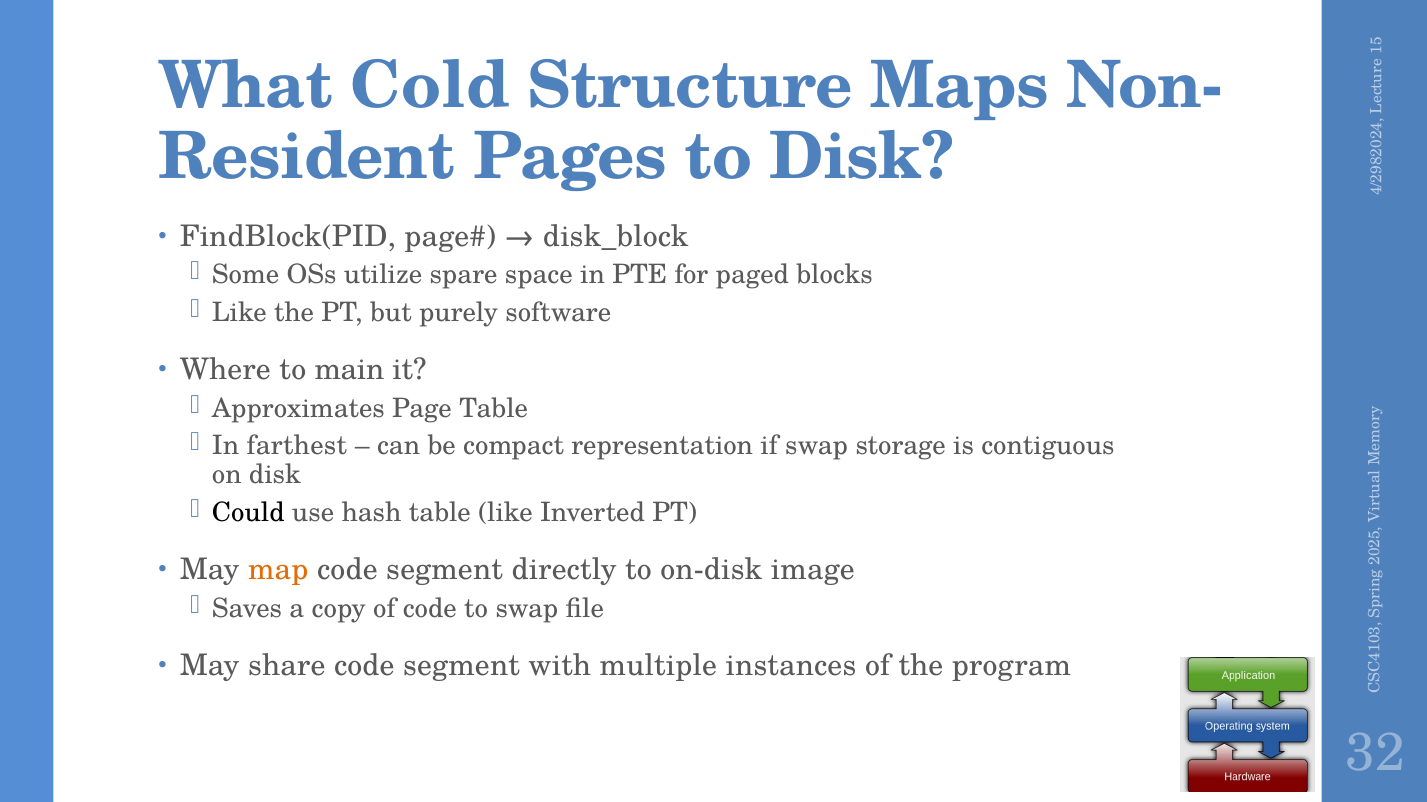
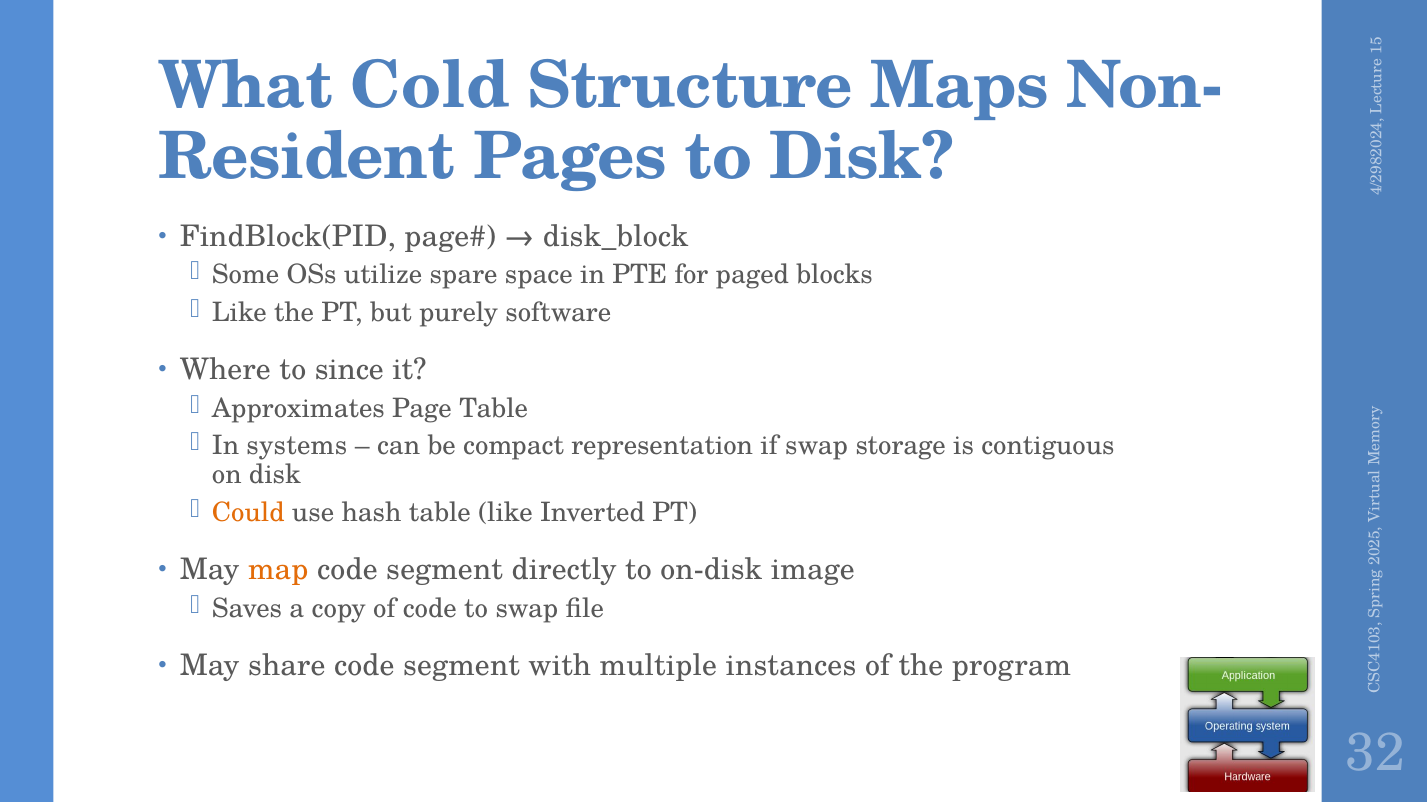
main: main -> since (349, 370)
farthest: farthest -> systems (297, 446)
Could colour: black -> orange (248, 513)
